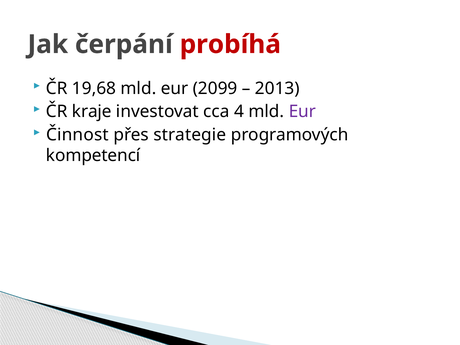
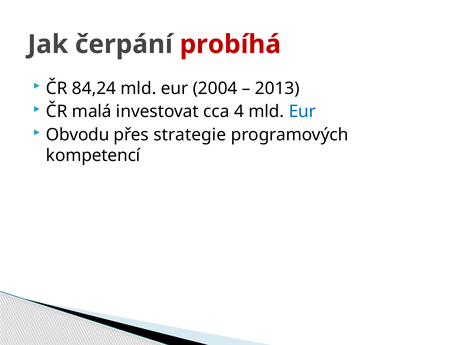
19,68: 19,68 -> 84,24 (94, 88)
2099: 2099 -> 2004 (215, 88)
kraje: kraje -> malá (92, 112)
Eur colour: purple -> blue (302, 112)
Činnost: Činnost -> Obvodu (78, 135)
